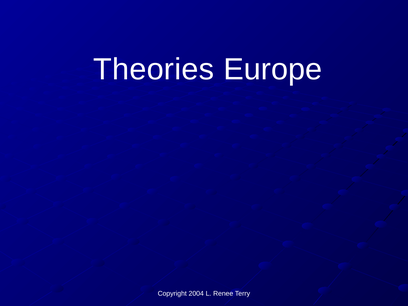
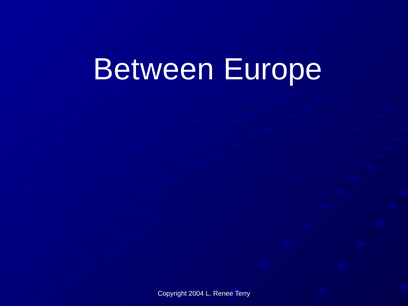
Theories: Theories -> Between (154, 69)
